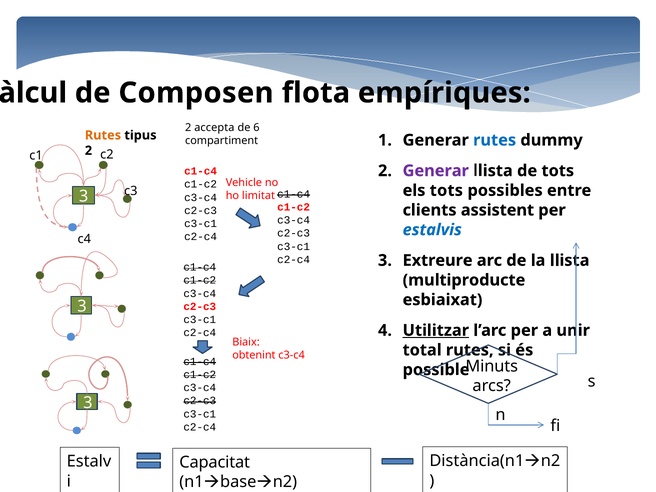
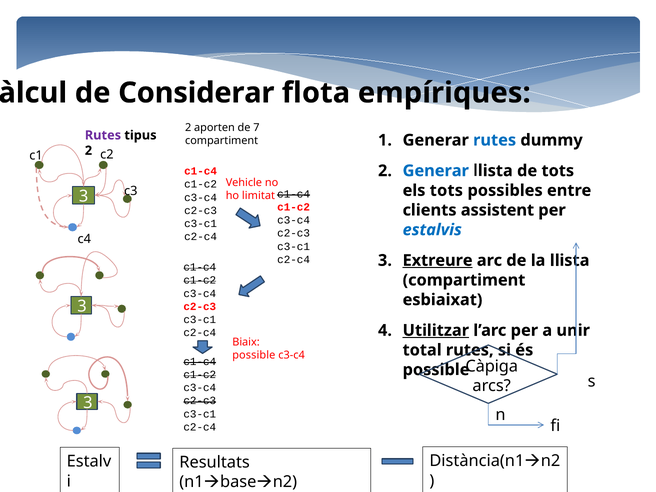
Composen: Composen -> Considerar (196, 93)
accepta: accepta -> aporten (214, 128)
6: 6 -> 7 (256, 128)
Rutes colour: orange -> purple (103, 135)
Generar colour: purple -> blue (436, 171)
Extreure underline: none -> present (438, 260)
multiproducte: multiproducte -> compartiment (464, 280)
obtenint: obtenint -> possible (254, 355)
Minuts: Minuts -> Càpiga (492, 366)
Capacitat: Capacitat -> Resultats (215, 462)
